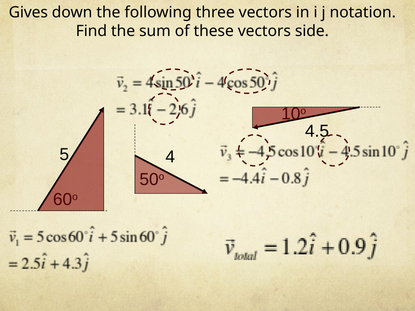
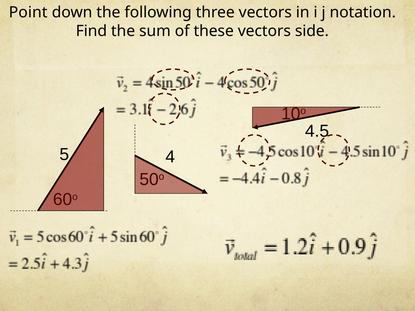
Gives: Gives -> Point (28, 12)
